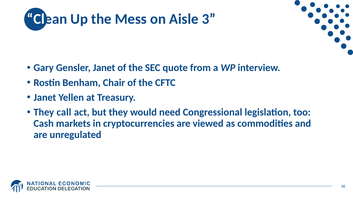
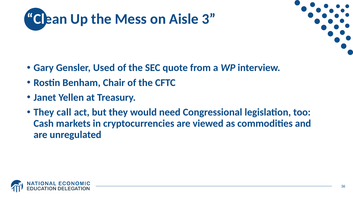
Gensler Janet: Janet -> Used (104, 68)
